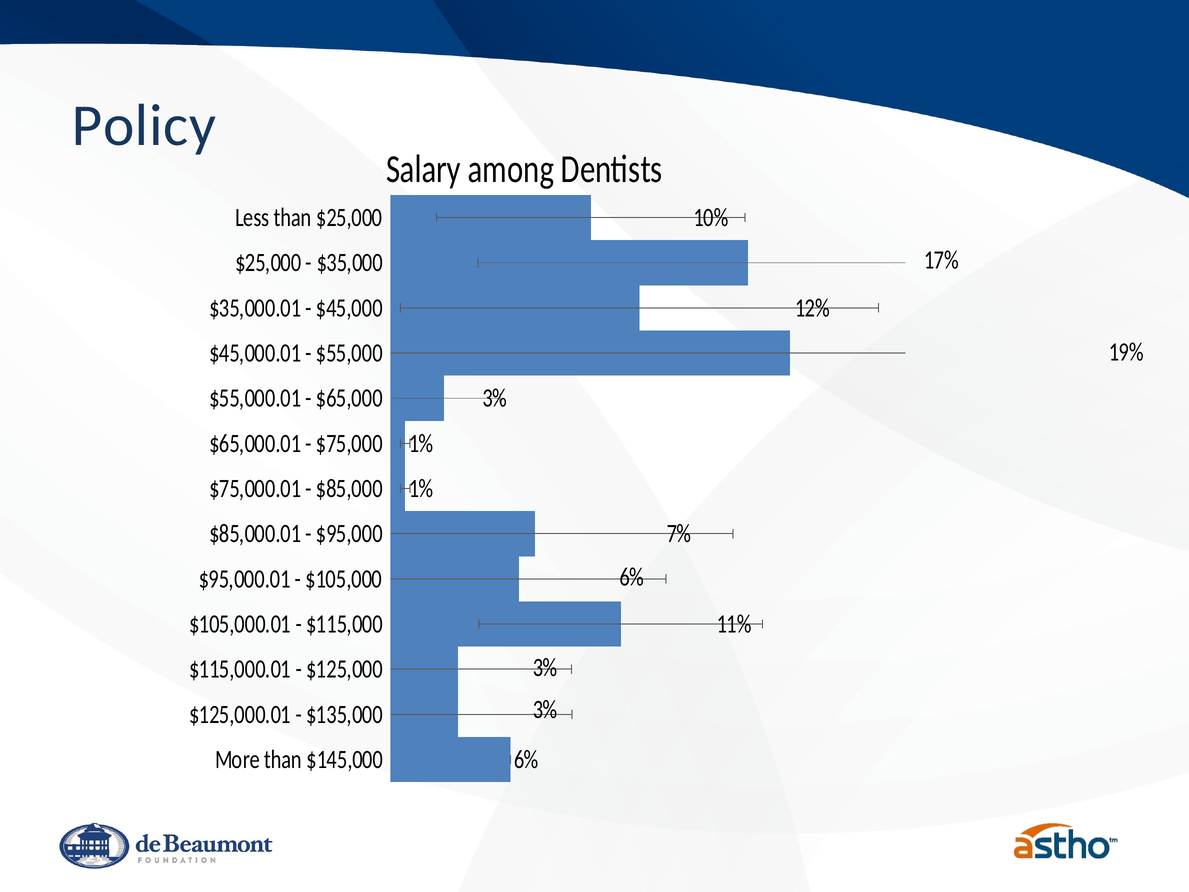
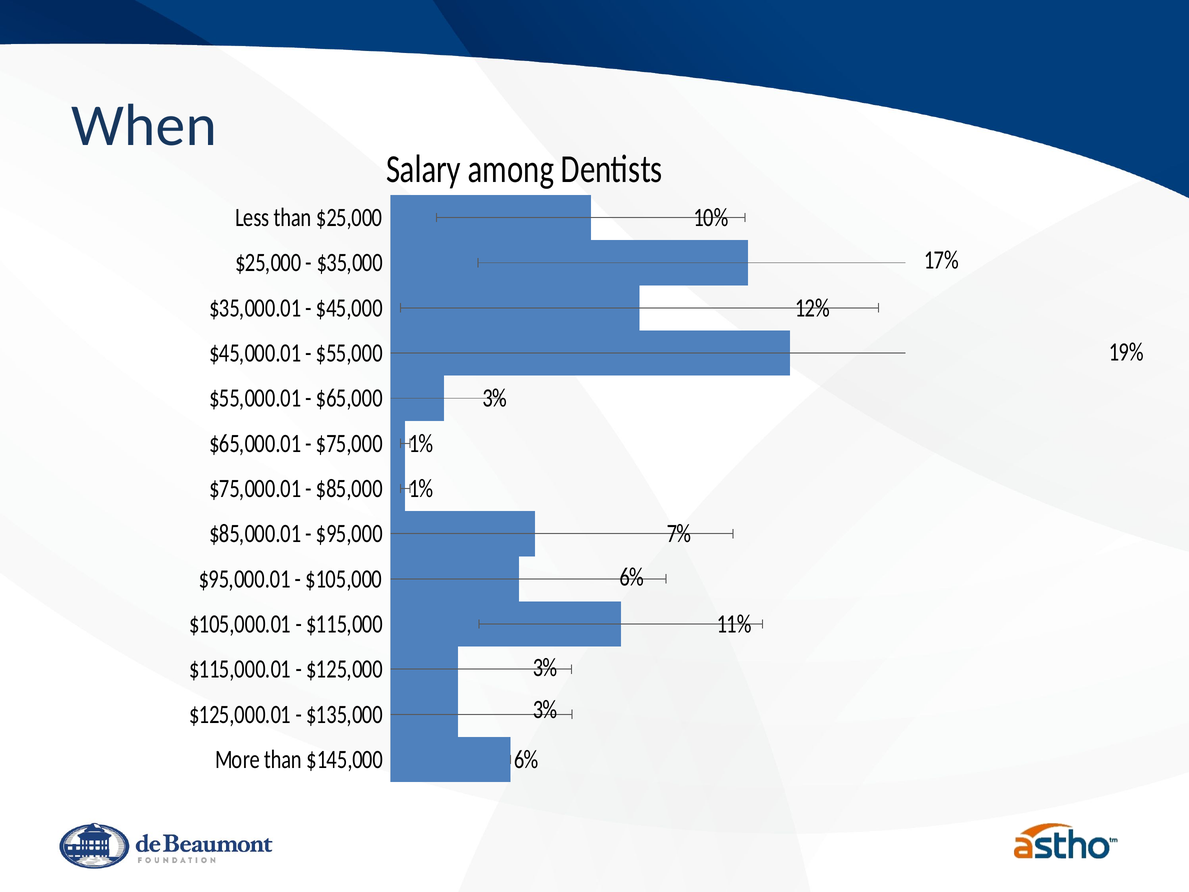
Policy: Policy -> When (144, 125)
